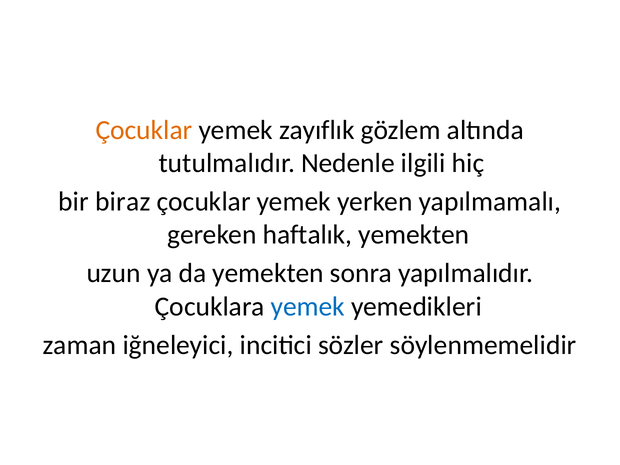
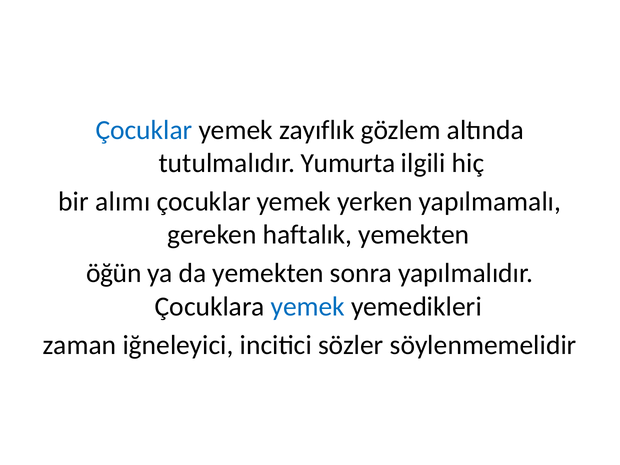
Çocuklar colour: orange -> blue (144, 130)
Nedenle: Nedenle -> Yumurta (348, 163)
biraz: biraz -> alımı (123, 202)
uzun: uzun -> öğün (114, 273)
